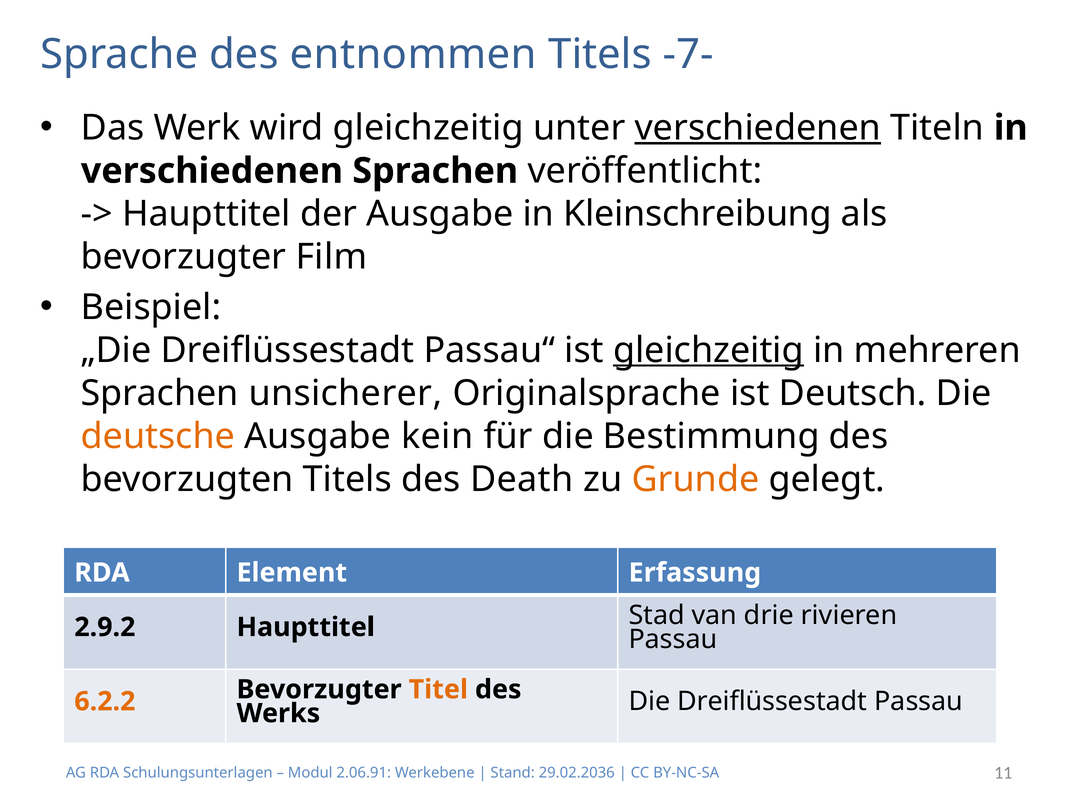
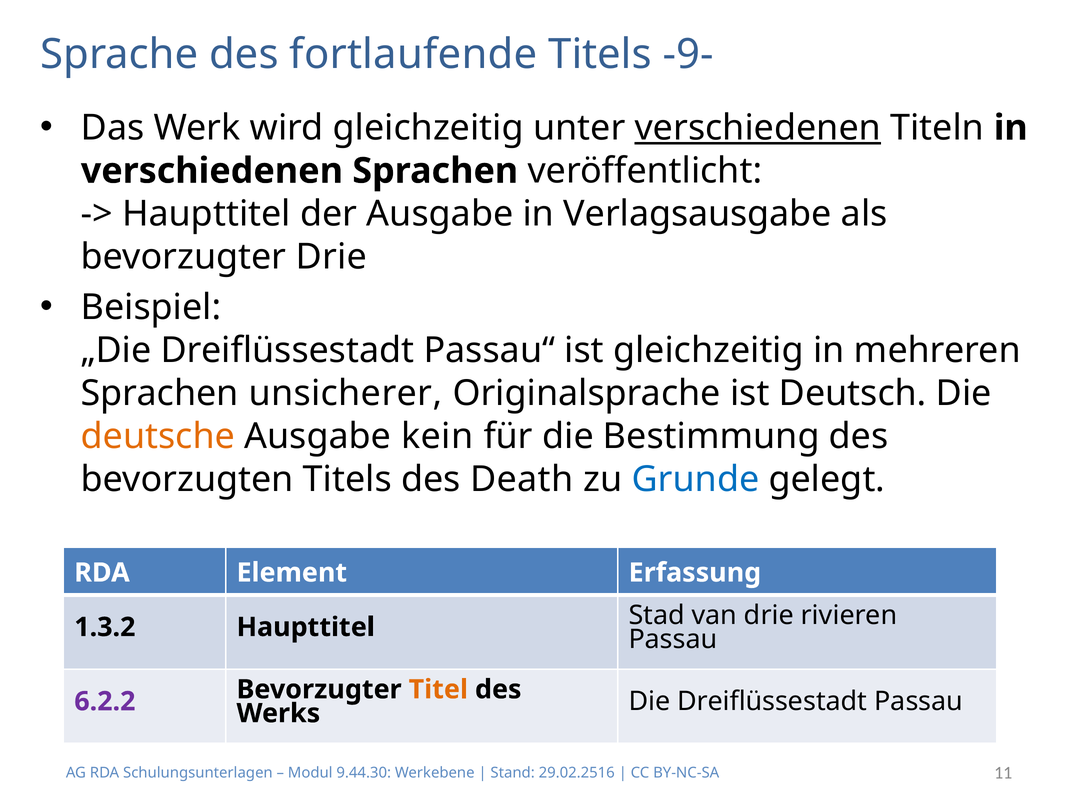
entnommen: entnommen -> fortlaufende (413, 54)
-7-: -7- -> -9- (688, 54)
Kleinschreibung: Kleinschreibung -> Verlagsausgabe (698, 214)
bevorzugter Film: Film -> Drie (331, 257)
gleichzeitig underline: present -> none (708, 351)
Grunde colour: orange -> blue (696, 480)
2.9.2: 2.9.2 -> 1.3.2 (105, 628)
6.2.2 colour: orange -> purple (105, 702)
2.06.91: 2.06.91 -> 9.44.30 (364, 774)
29.02.2036: 29.02.2036 -> 29.02.2516 (577, 774)
